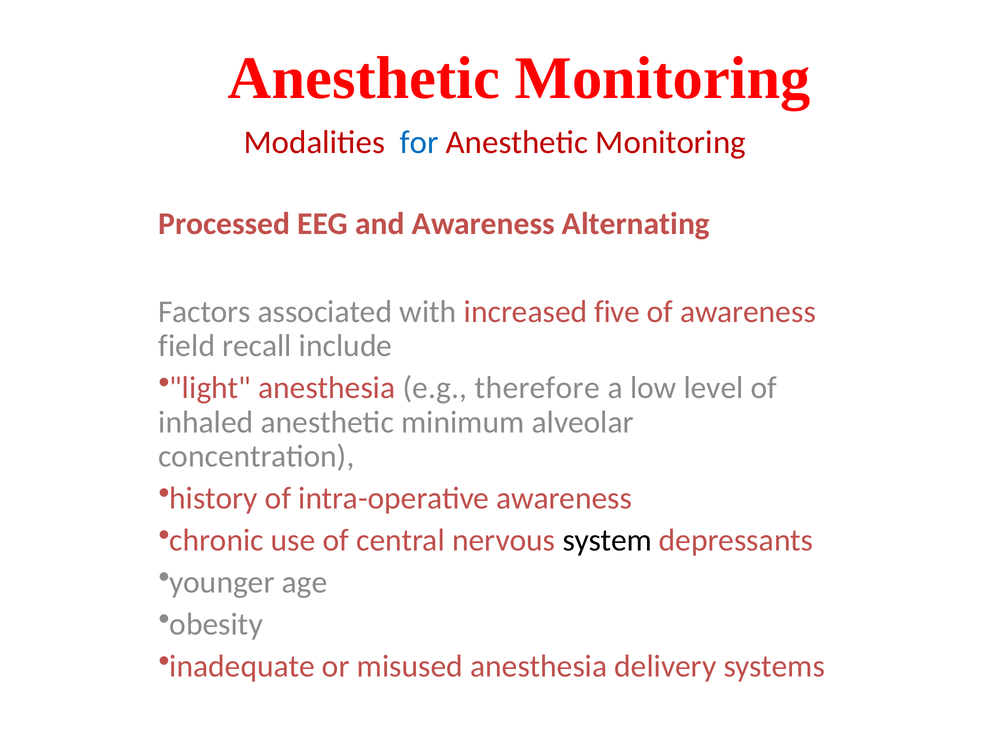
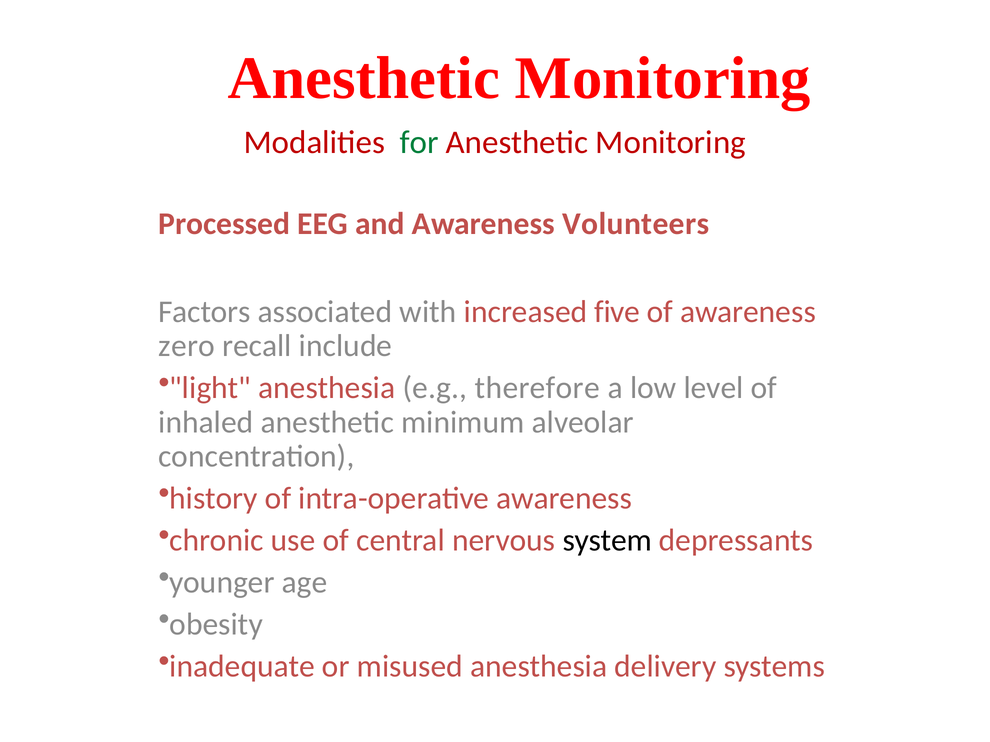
for colour: blue -> green (419, 142)
Alternating: Alternating -> Volunteers (636, 224)
field: field -> zero (187, 346)
